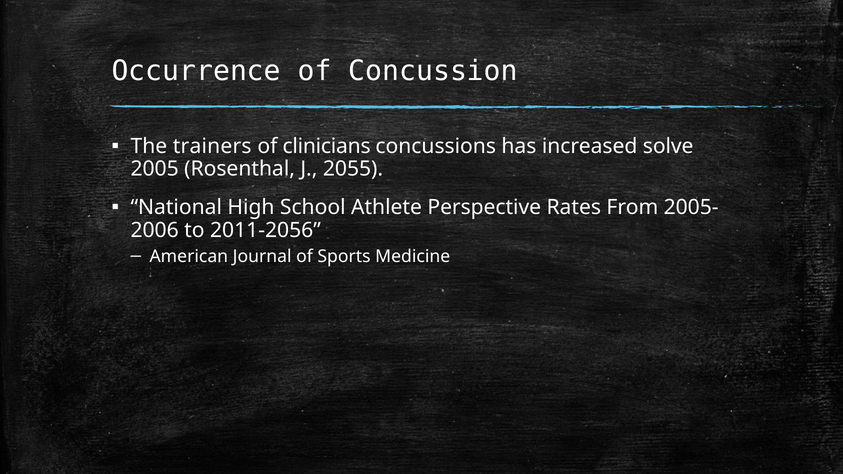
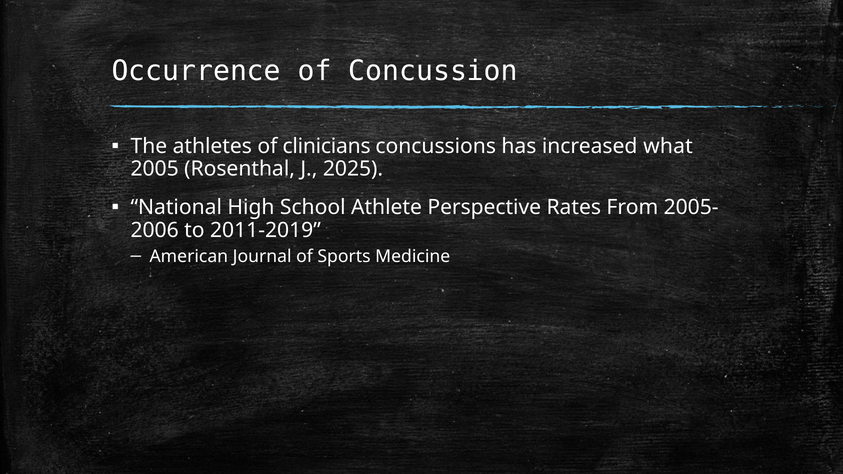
trainers: trainers -> athletes (212, 146)
solve: solve -> what (668, 146)
2055: 2055 -> 2025 (353, 169)
2011-2056: 2011-2056 -> 2011-2019 (265, 230)
